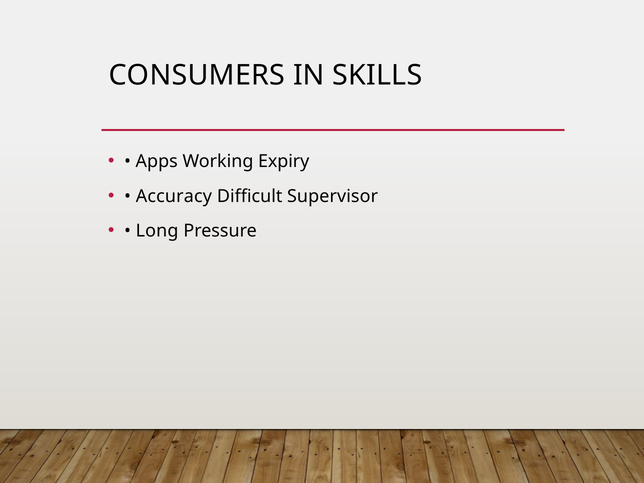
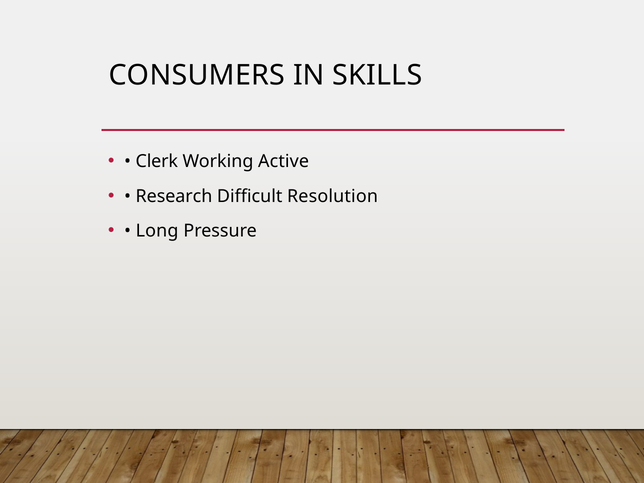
Apps: Apps -> Clerk (157, 161)
Expiry: Expiry -> Active (284, 161)
Accuracy: Accuracy -> Research (174, 196)
Supervisor: Supervisor -> Resolution (333, 196)
